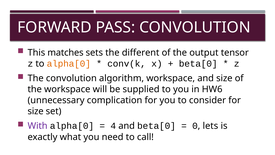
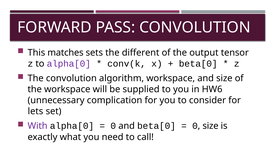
alpha[0 colour: orange -> purple (69, 64)
size: size -> lets (35, 111)
4: 4 -> 0 (113, 126)
lets: lets -> size (211, 126)
